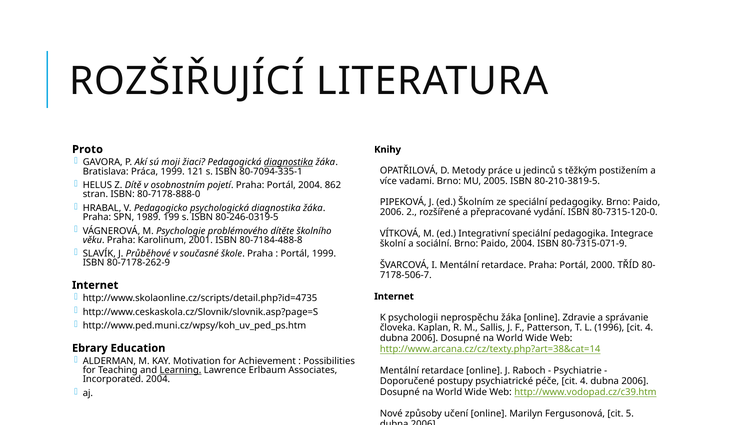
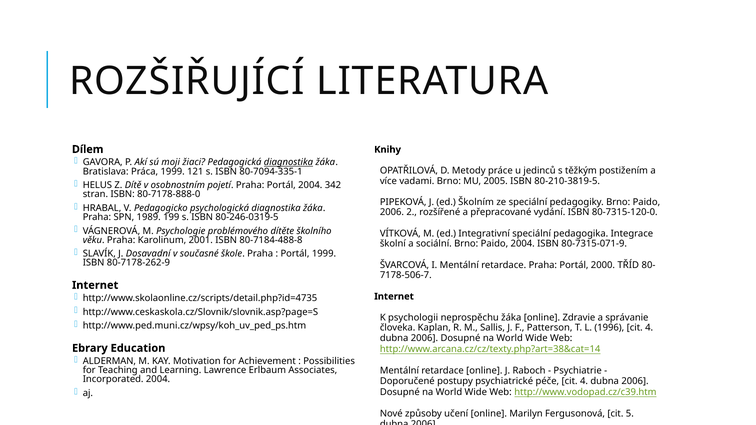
Proto: Proto -> Dílem (88, 149)
862: 862 -> 342 (333, 185)
Průběhové: Průběhové -> Dosavadní (148, 254)
Learning underline: present -> none (180, 370)
